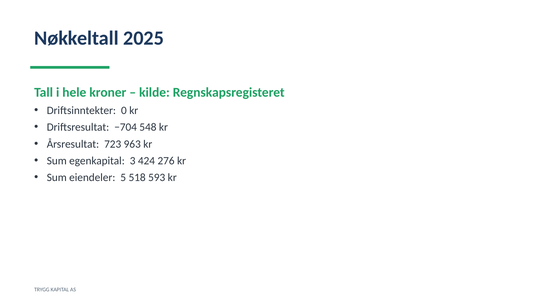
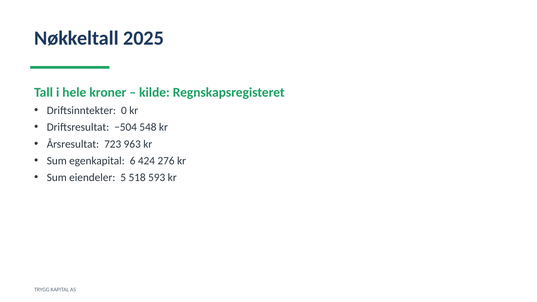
−704: −704 -> −504 (126, 127)
3: 3 -> 6 (133, 161)
